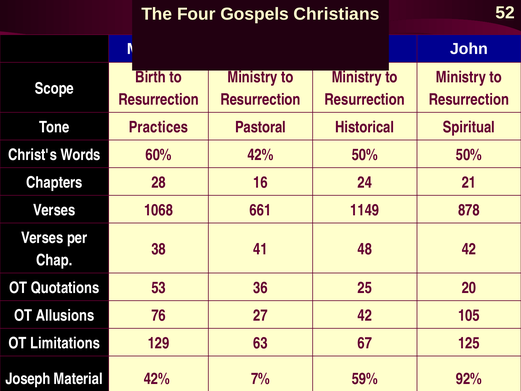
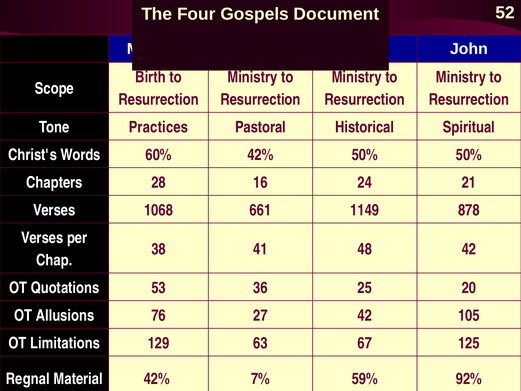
Christians: Christians -> Document (337, 14)
Joseph: Joseph -> Regnal (28, 379)
